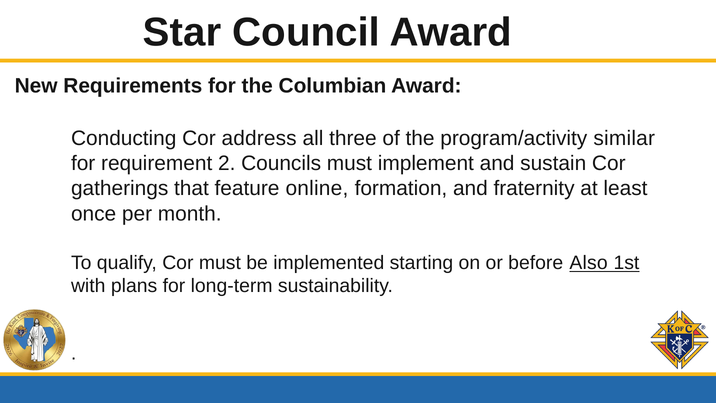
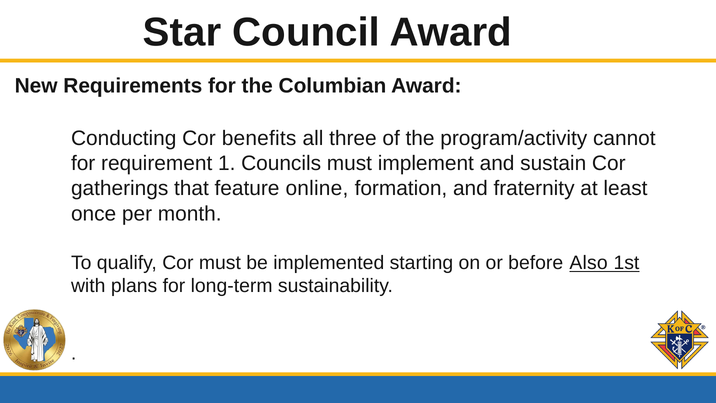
address: address -> benefits (259, 138)
similar: similar -> cannot (624, 138)
2: 2 -> 1 (227, 163)
